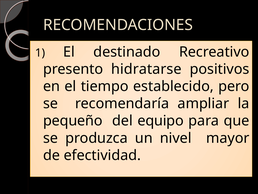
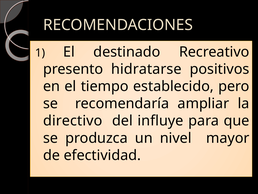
pequeño: pequeño -> directivo (73, 121)
equipo: equipo -> influye (161, 121)
